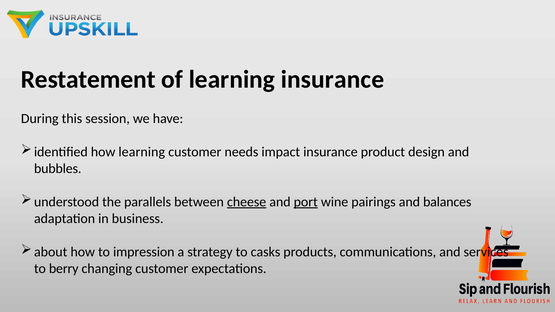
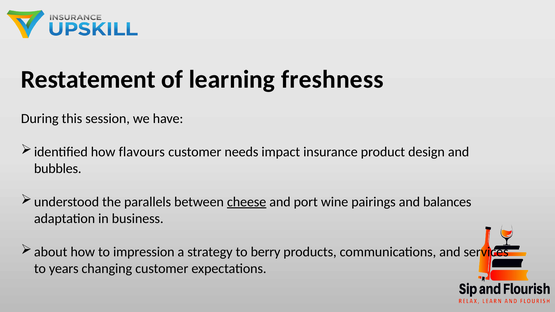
learning insurance: insurance -> freshness (332, 79)
how learning: learning -> flavours (142, 152)
port underline: present -> none (306, 202)
casks: casks -> berry (266, 252)
berry: berry -> years (64, 269)
